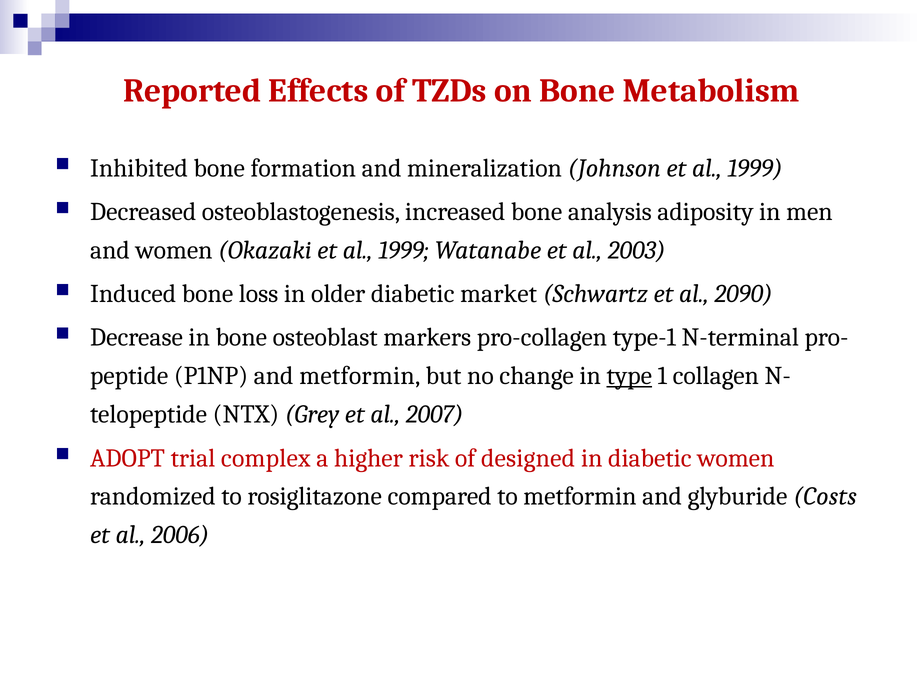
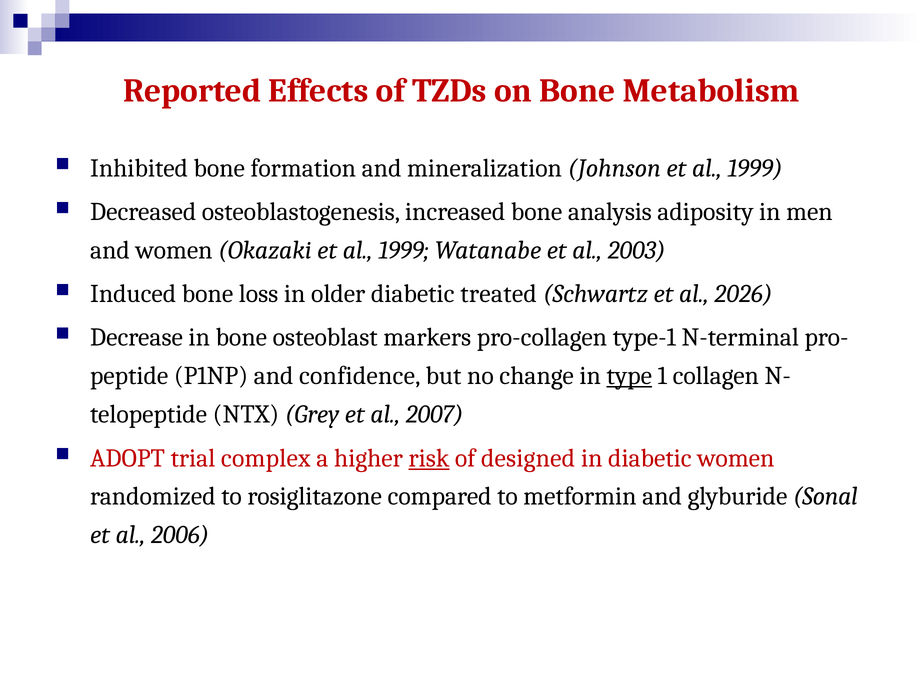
market: market -> treated (499, 294)
2090: 2090 -> 2026 (744, 294)
and metformin: metformin -> confidence (360, 376)
risk underline: none -> present (429, 458)
Costs: Costs -> Sonal (825, 497)
